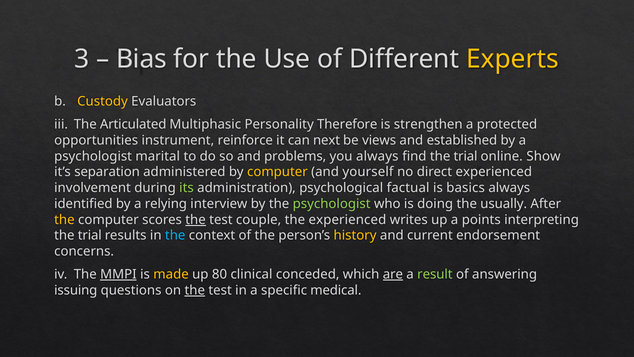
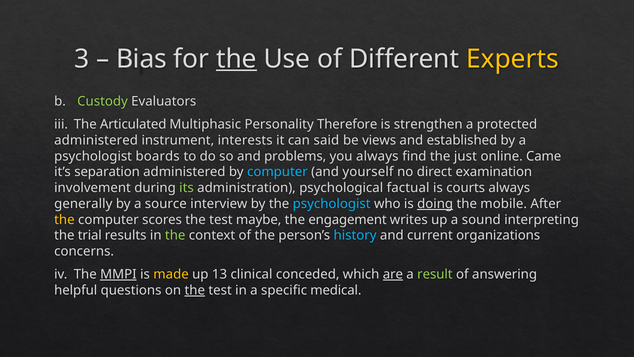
the underline: none -> present (236, 59)
Custody colour: yellow -> light green (103, 101)
opportunities: opportunities -> administered (96, 140)
reinforce: reinforce -> interests (245, 140)
next: next -> said (326, 140)
marital: marital -> boards (158, 156)
find the trial: trial -> just (465, 156)
Show: Show -> Came (544, 156)
computer colour: yellow -> light blue (277, 172)
direct experienced: experienced -> examination (494, 172)
basics: basics -> courts (466, 188)
identified: identified -> generally (83, 204)
relying: relying -> source (166, 204)
psychologist colour: light green -> light blue (332, 204)
doing underline: none -> present (435, 204)
usually: usually -> mobile (504, 204)
the underline: present -> none (196, 219)
couple: couple -> maybe (259, 219)
the experienced: experienced -> engagement (348, 219)
points: points -> sound (481, 219)
the colour: light blue -> light green (175, 235)
history colour: yellow -> light blue (355, 235)
endorsement: endorsement -> organizations (498, 235)
80: 80 -> 13 (220, 274)
issuing: issuing -> helpful (76, 290)
